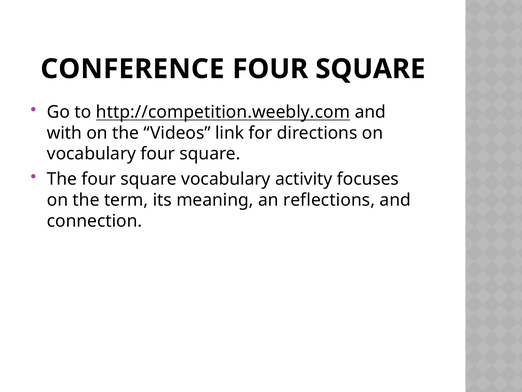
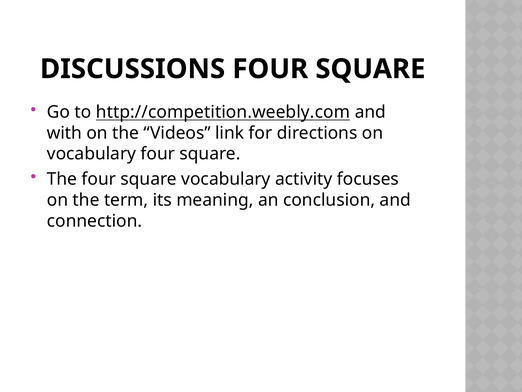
CONFERENCE: CONFERENCE -> DISCUSSIONS (133, 69)
reflections: reflections -> conclusion (329, 200)
